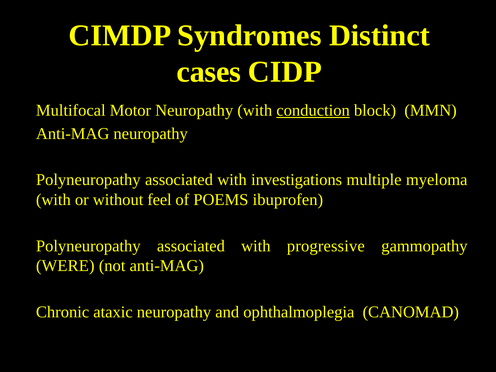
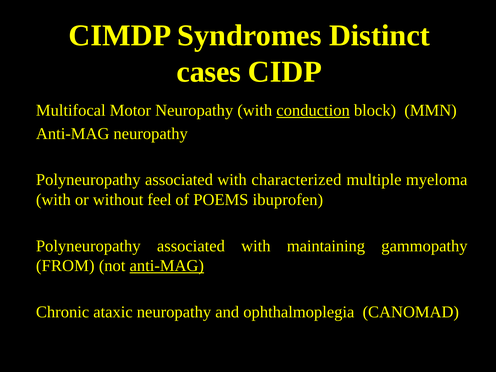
investigations: investigations -> characterized (296, 180)
progressive: progressive -> maintaining (326, 246)
WERE: WERE -> FROM (65, 266)
anti-MAG underline: none -> present (167, 266)
